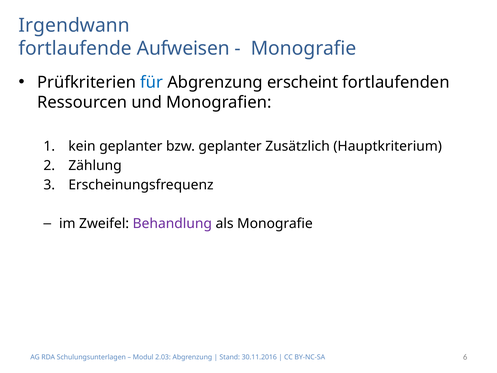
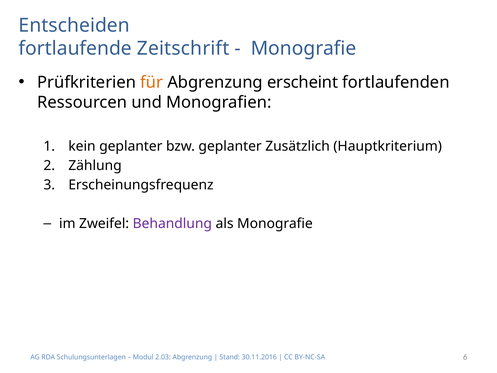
Irgendwann: Irgendwann -> Entscheiden (74, 25)
Aufweisen: Aufweisen -> Zeitschrift (183, 48)
für colour: blue -> orange (152, 82)
